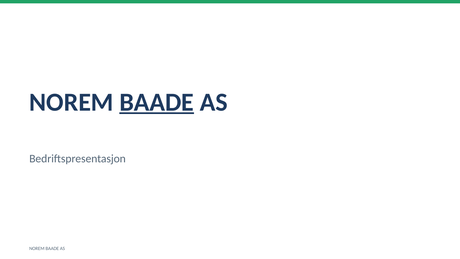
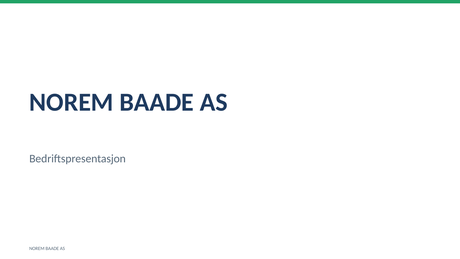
BAADE underline: present -> none (157, 102)
